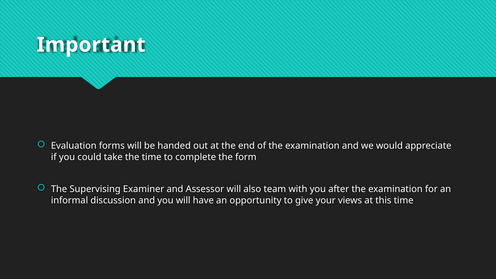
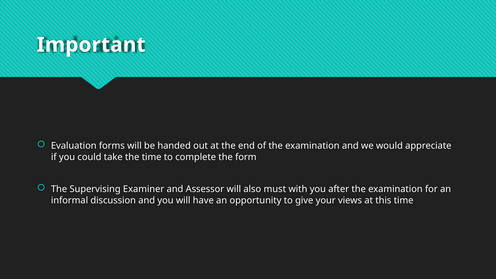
team: team -> must (275, 189)
